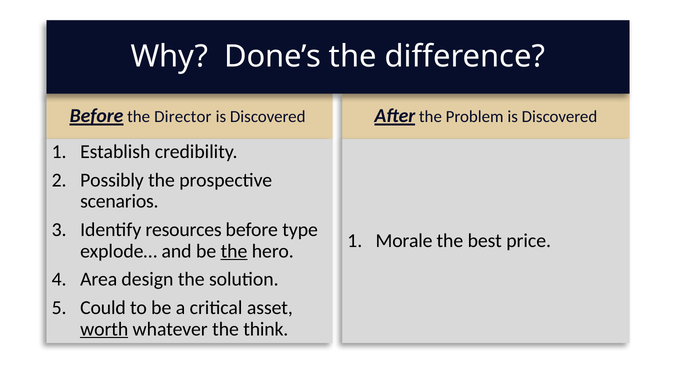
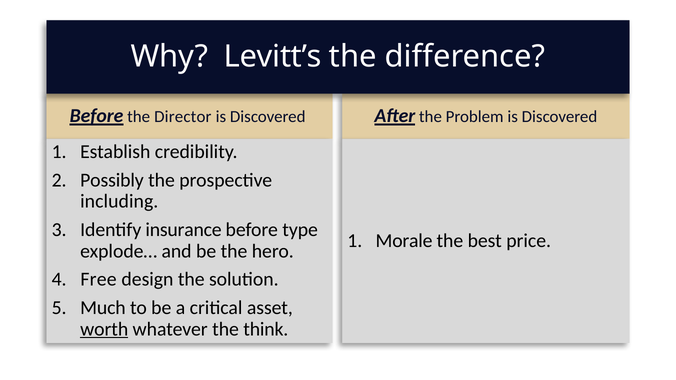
Done’s: Done’s -> Levitt’s (273, 57)
scenarios: scenarios -> including (119, 202)
resources: resources -> insurance (184, 230)
the underline: present -> none (234, 251)
Area: Area -> Free (99, 280)
Could: Could -> Much (103, 308)
